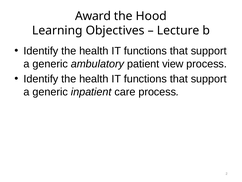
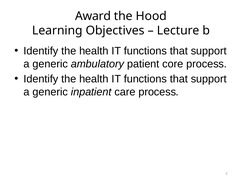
view: view -> core (173, 64)
